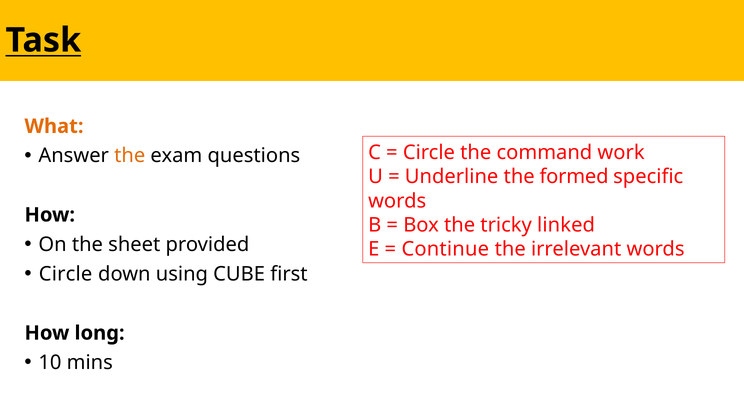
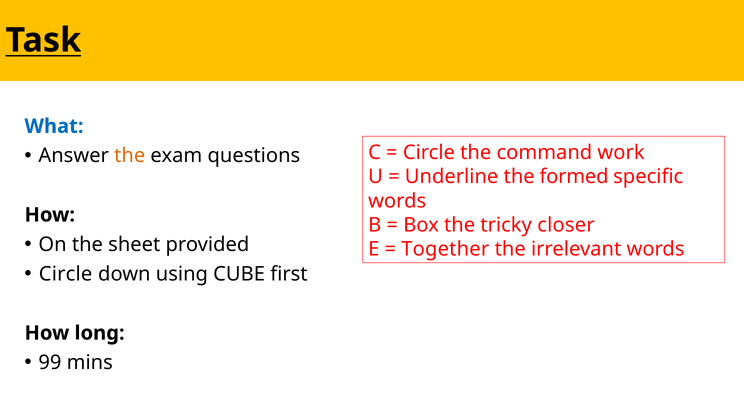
What colour: orange -> blue (54, 126)
linked: linked -> closer (566, 225)
Continue: Continue -> Together (445, 249)
10: 10 -> 99 (50, 362)
